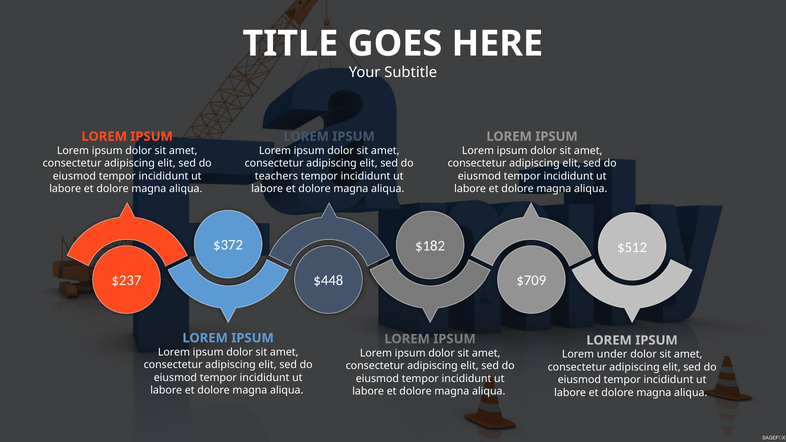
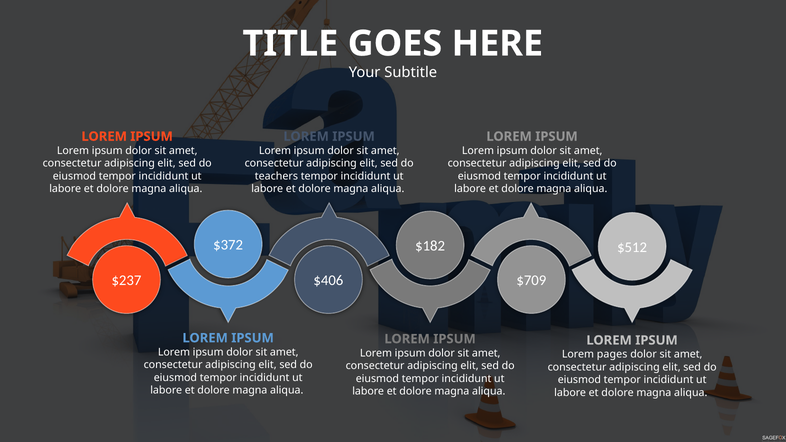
$448: $448 -> $406 (328, 281)
under: under -> pages (612, 354)
